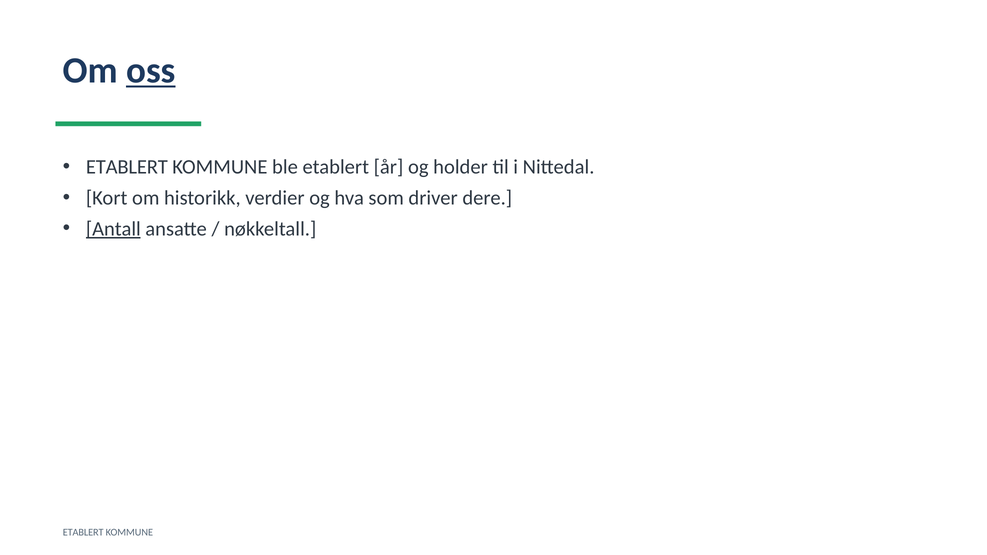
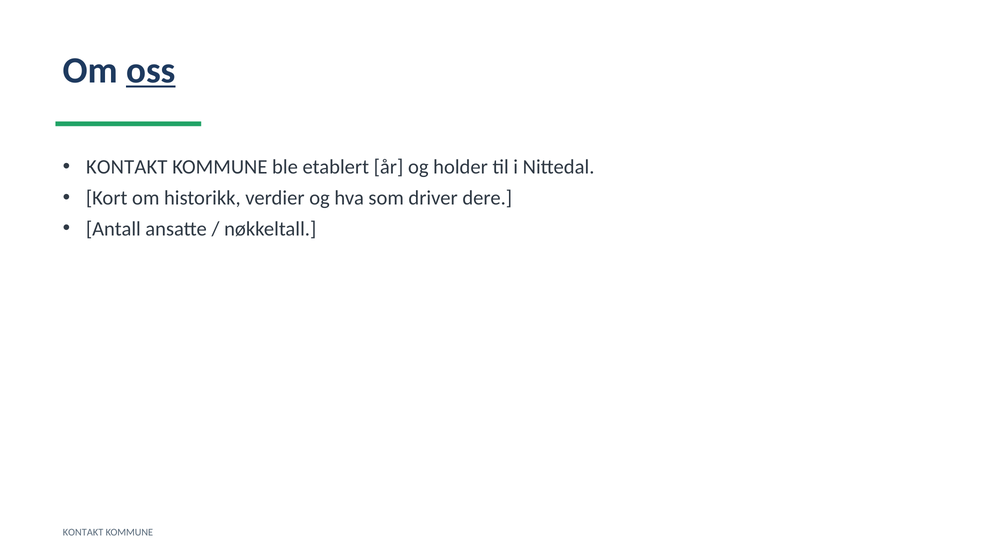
ETABLERT: ETABLERT -> KONTAKT (127, 167)
Antall underline: present -> none (113, 229)
ETABLERT: ETABLERT -> KONTAKT (83, 533)
